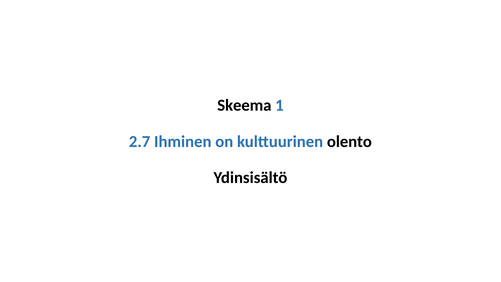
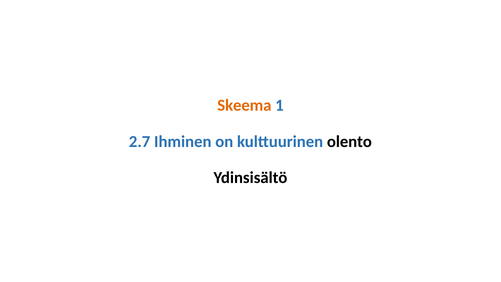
Skeema colour: black -> orange (244, 105)
